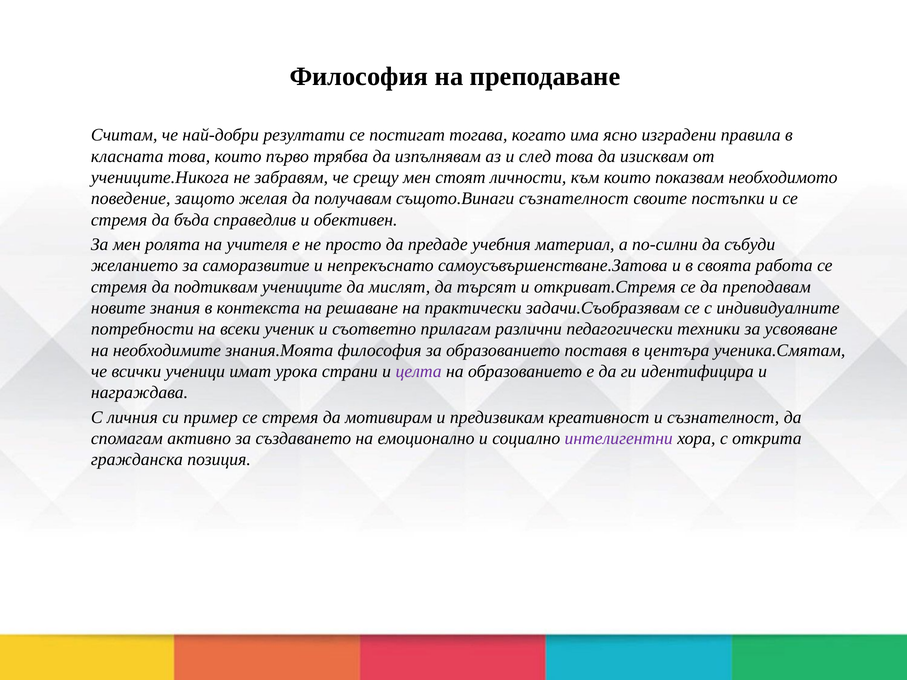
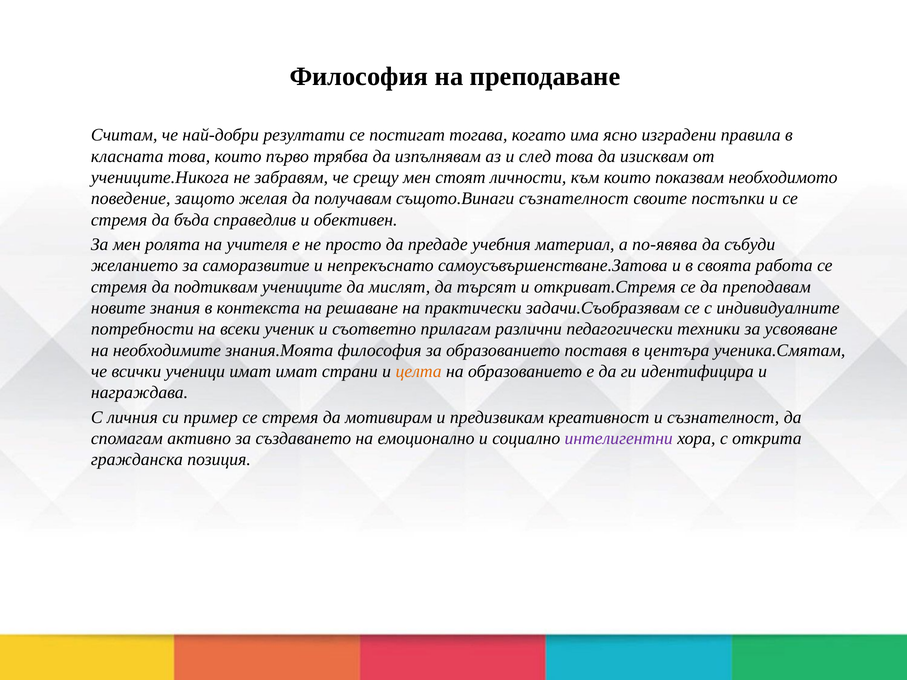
по-силни: по-силни -> по-явява (665, 244)
имат урока: урока -> имат (296, 372)
целта colour: purple -> orange (419, 372)
